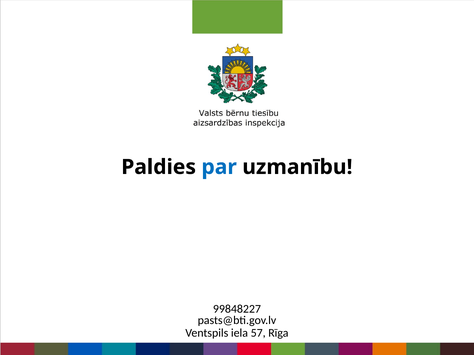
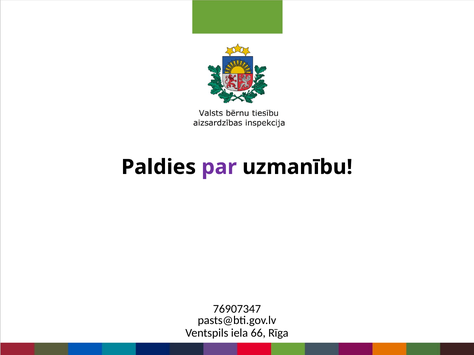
par colour: blue -> purple (219, 167)
99848227: 99848227 -> 76907347 (237, 309)
57: 57 -> 66 (258, 333)
